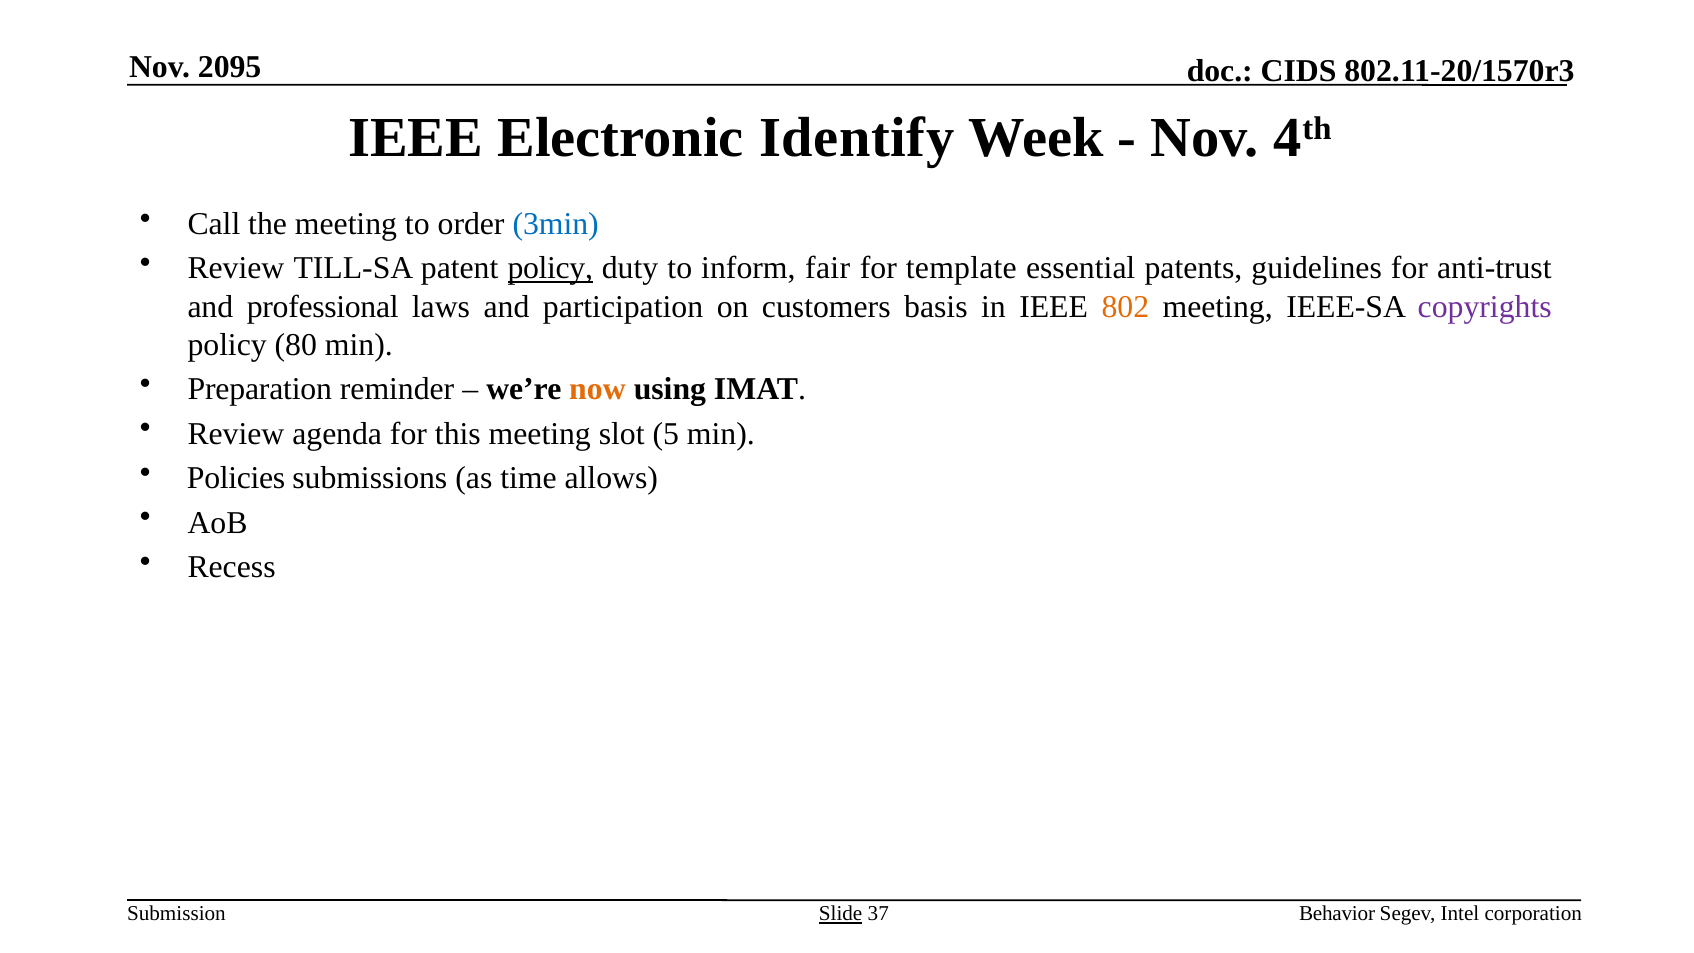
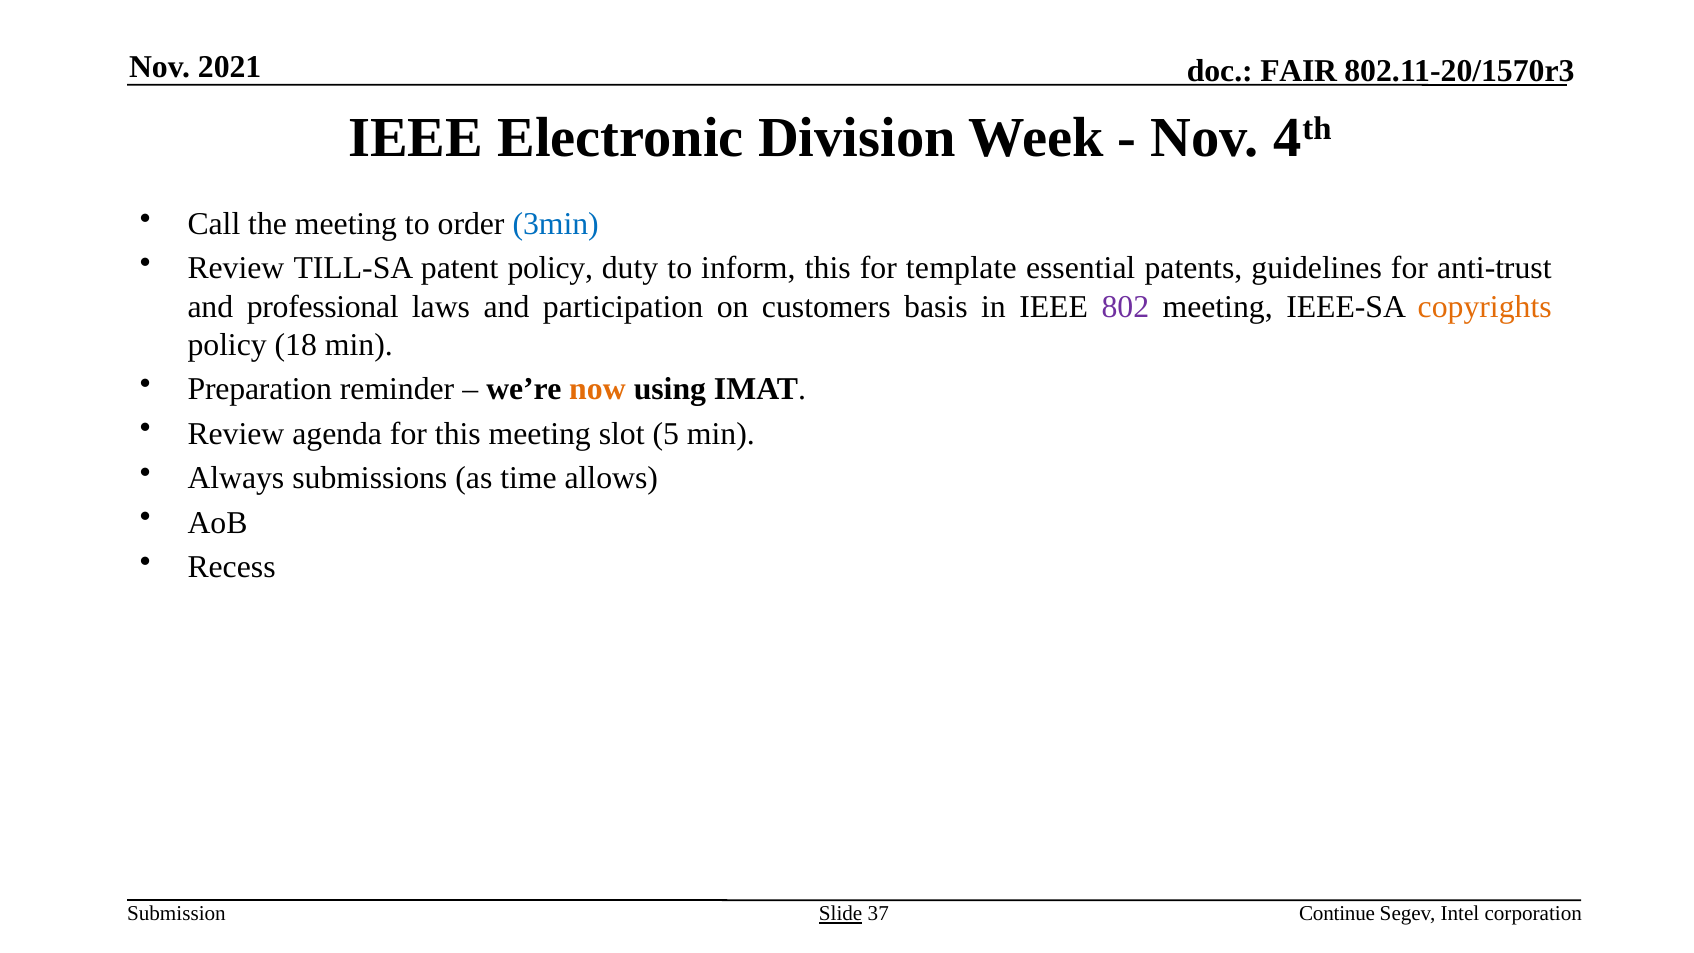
2095: 2095 -> 2021 (230, 67)
CIDS: CIDS -> FAIR (1299, 71)
Identify: Identify -> Division (857, 138)
policy underline: present -> none (550, 268)
inform fair: fair -> this (828, 268)
802 colour: orange -> purple (1125, 307)
copyrights colour: purple -> orange (1485, 307)
80: 80 -> 18 (296, 345)
Policies: Policies -> Always (236, 478)
Behavior: Behavior -> Continue (1337, 914)
